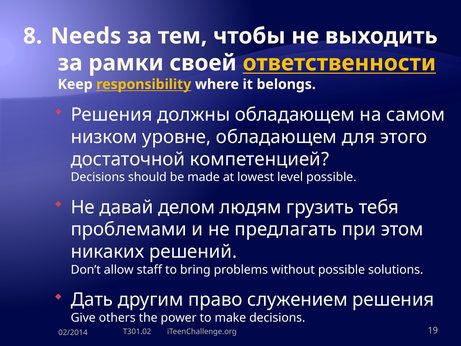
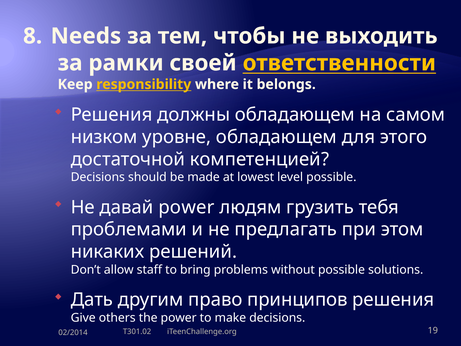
давай делом: делом -> power (186, 207)
служением: служением -> принципов (297, 300)
